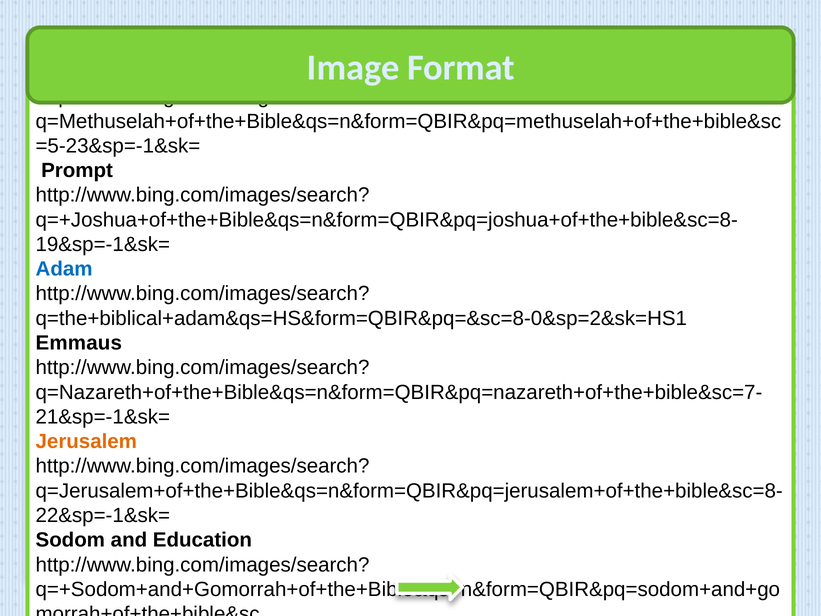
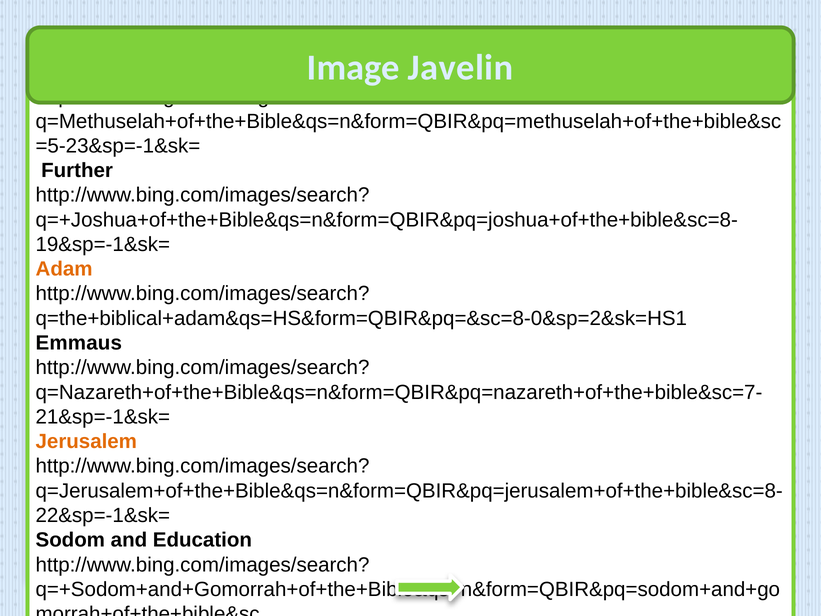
Format: Format -> Javelin (461, 68)
Prompt: Prompt -> Further (77, 170)
Adam colour: blue -> orange (64, 269)
